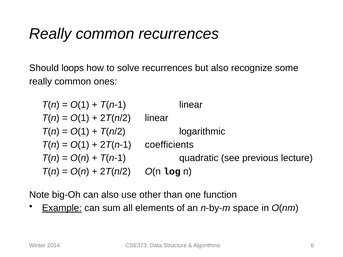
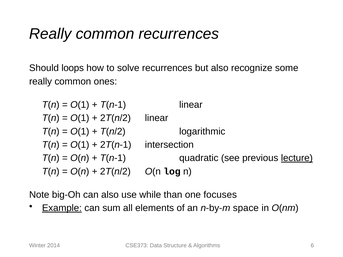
coefficients: coefficients -> intersection (169, 145)
lecture underline: none -> present (297, 158)
other: other -> while (150, 195)
function: function -> focuses (220, 195)
